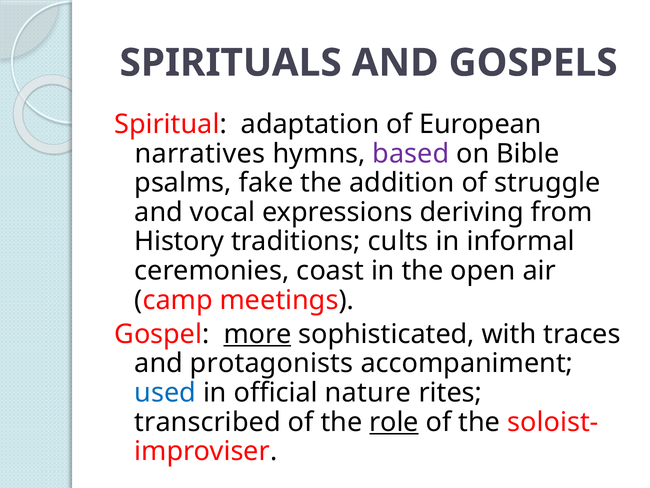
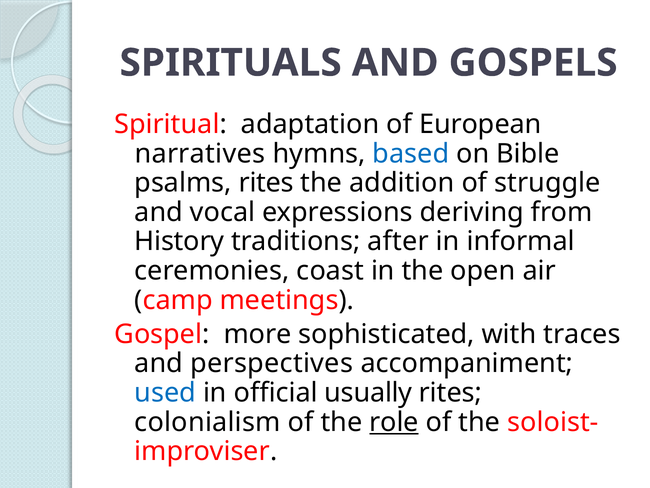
based colour: purple -> blue (411, 154)
psalms fake: fake -> rites (266, 183)
cults: cults -> after (398, 241)
more underline: present -> none (257, 334)
protagonists: protagonists -> perspectives (272, 363)
nature: nature -> usually (368, 392)
transcribed: transcribed -> colonialism (208, 422)
